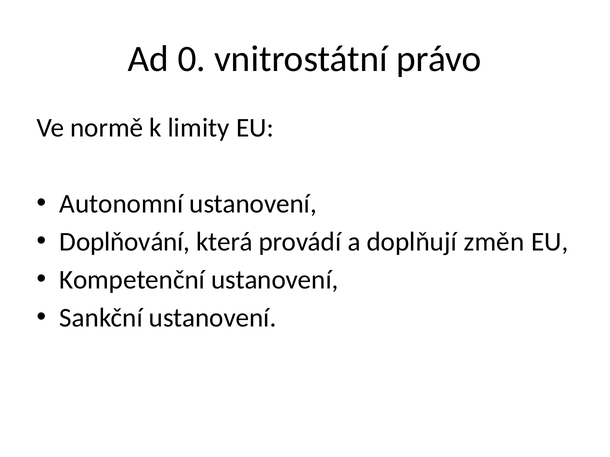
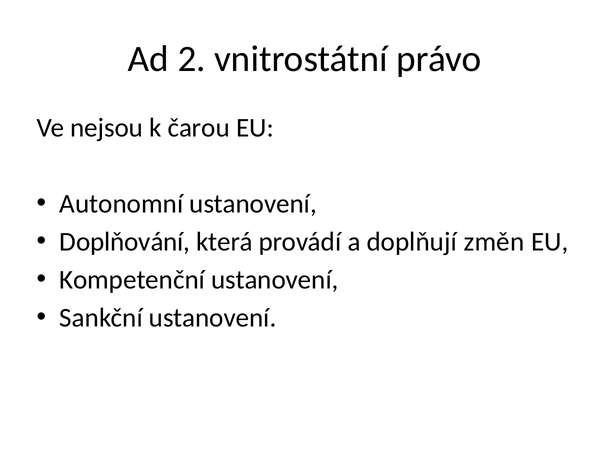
0: 0 -> 2 (192, 59)
normě: normě -> nejsou (107, 128)
limity: limity -> čarou (199, 128)
